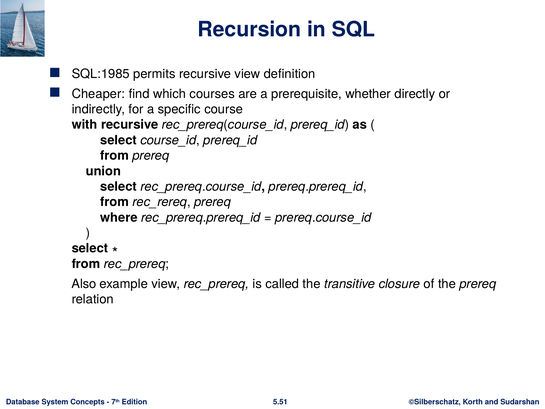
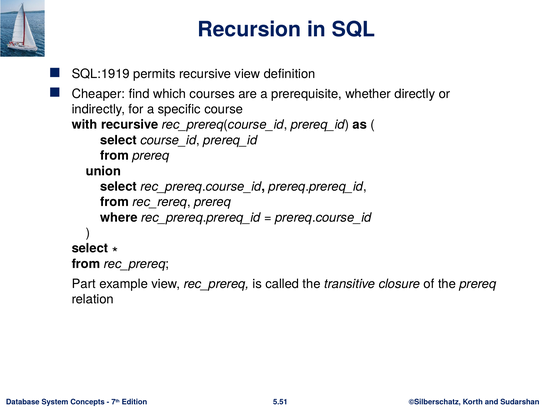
SQL:1985: SQL:1985 -> SQL:1919 (101, 74)
Also: Also -> Part (84, 284)
